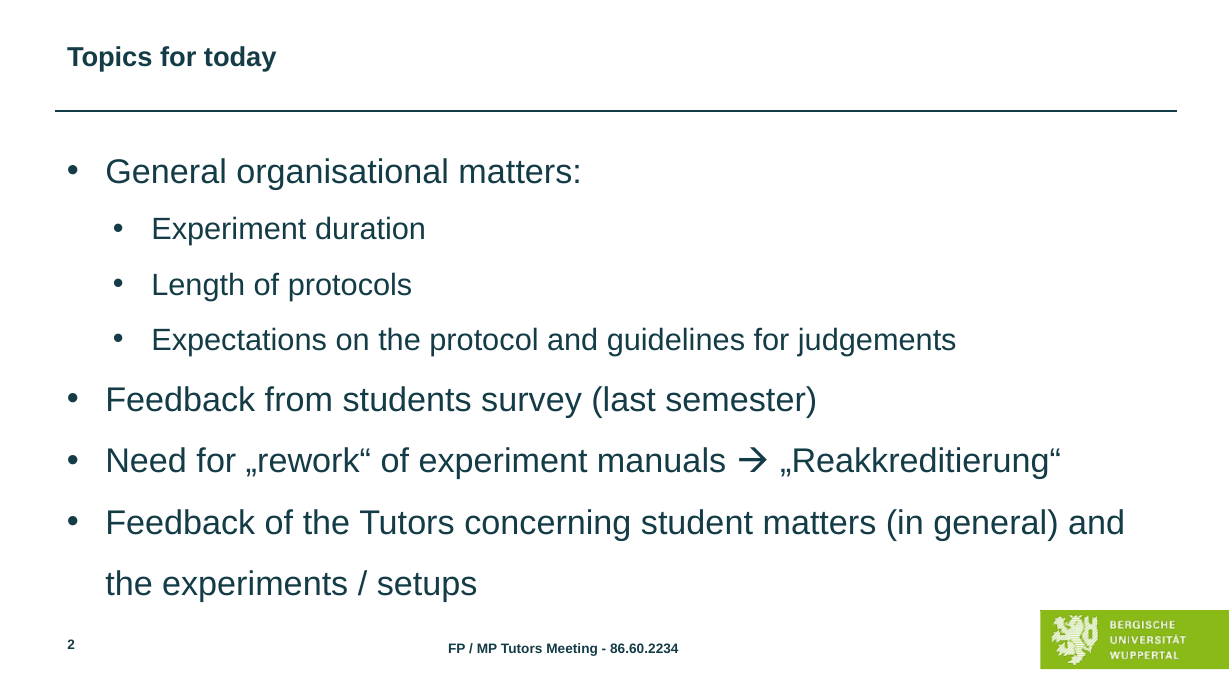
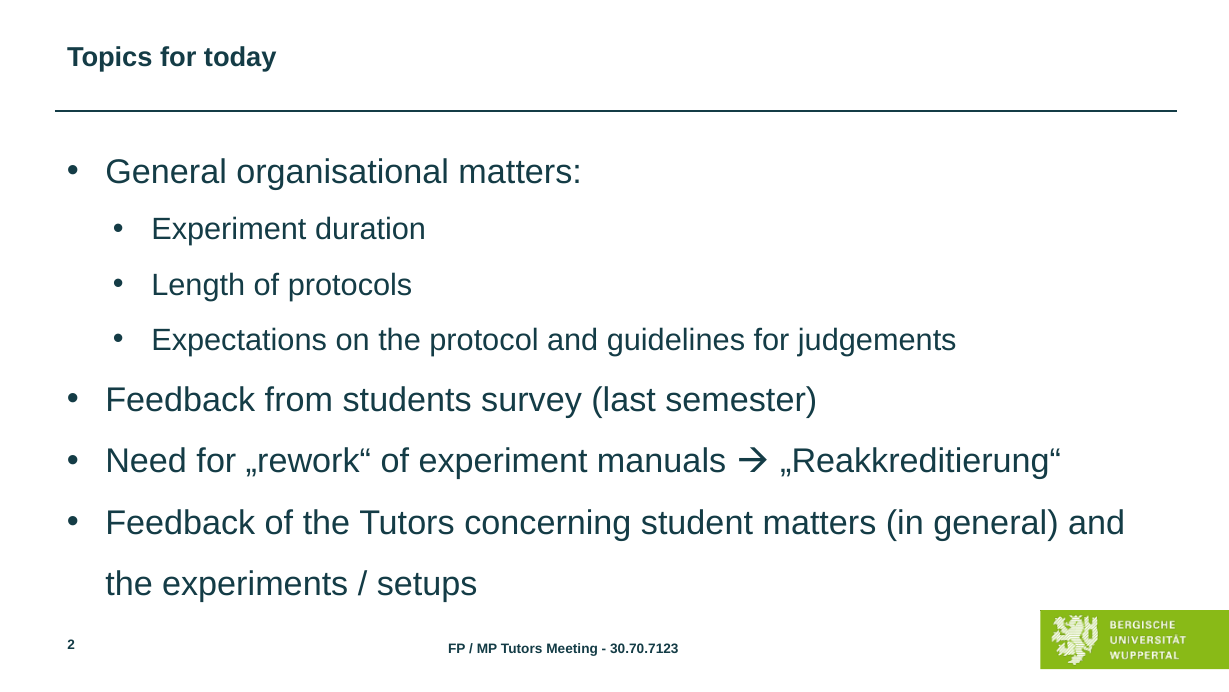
86.60.2234: 86.60.2234 -> 30.70.7123 (644, 649)
